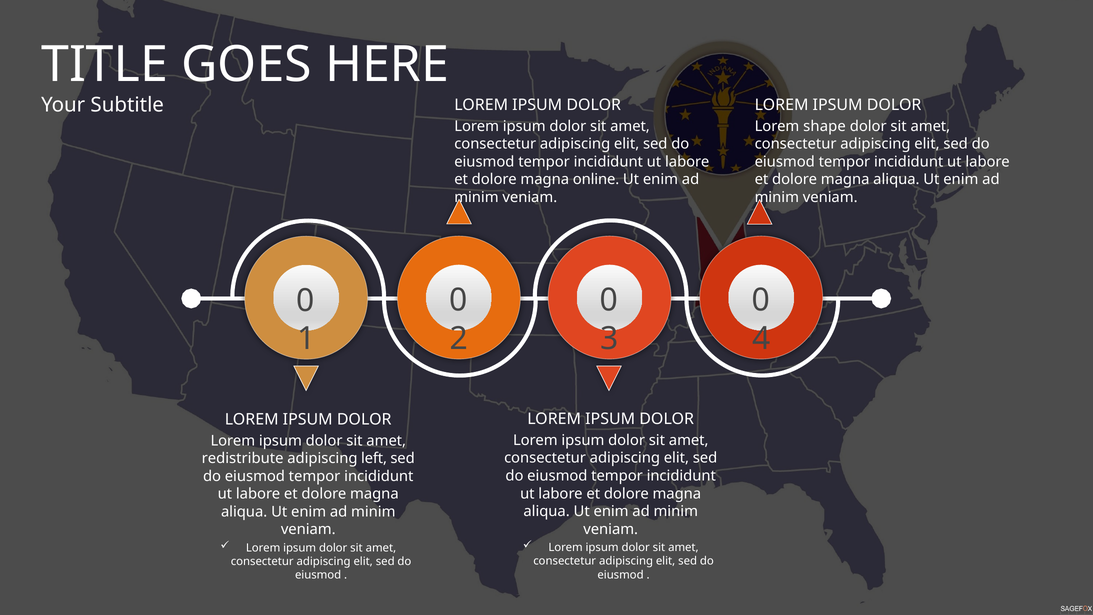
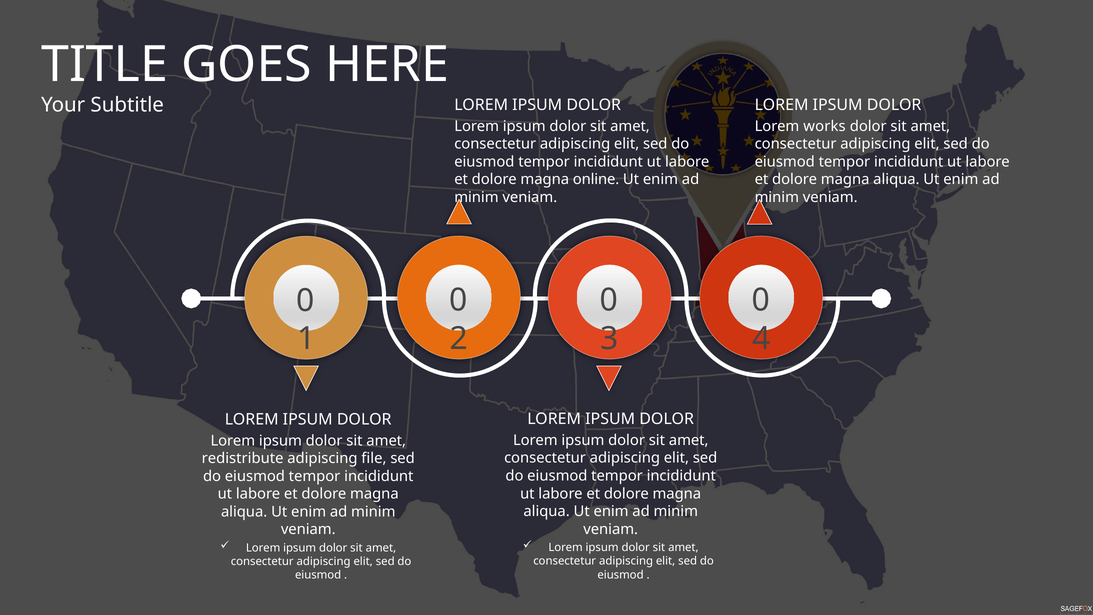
shape: shape -> works (825, 126)
left: left -> file (374, 458)
